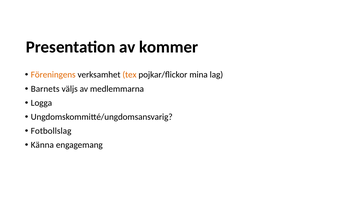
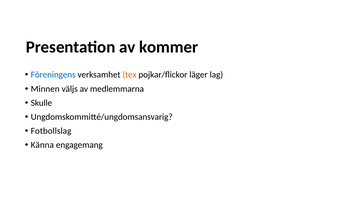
Föreningens colour: orange -> blue (53, 75)
mina: mina -> läger (199, 75)
Barnets: Barnets -> Minnen (45, 89)
Logga: Logga -> Skulle (41, 103)
